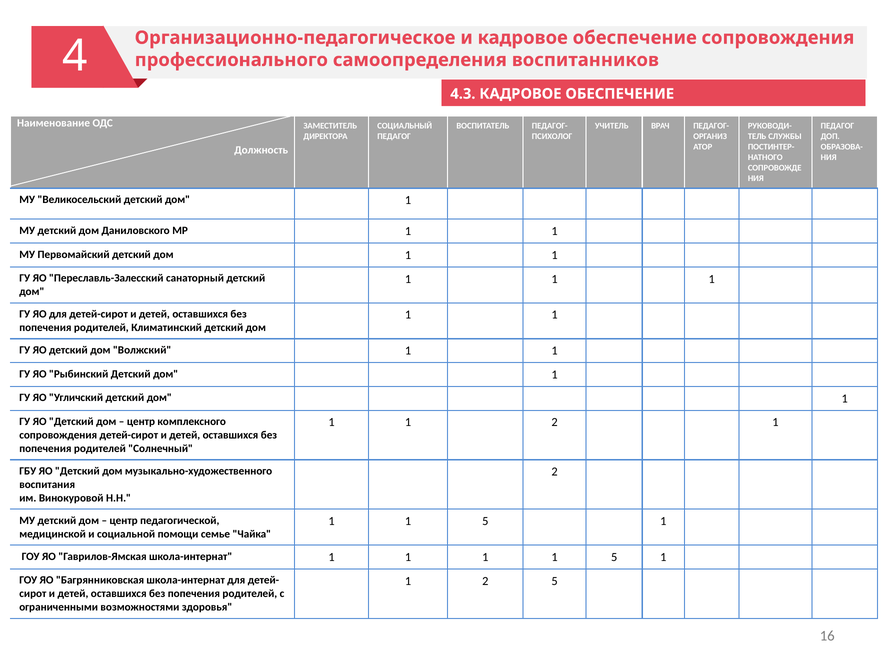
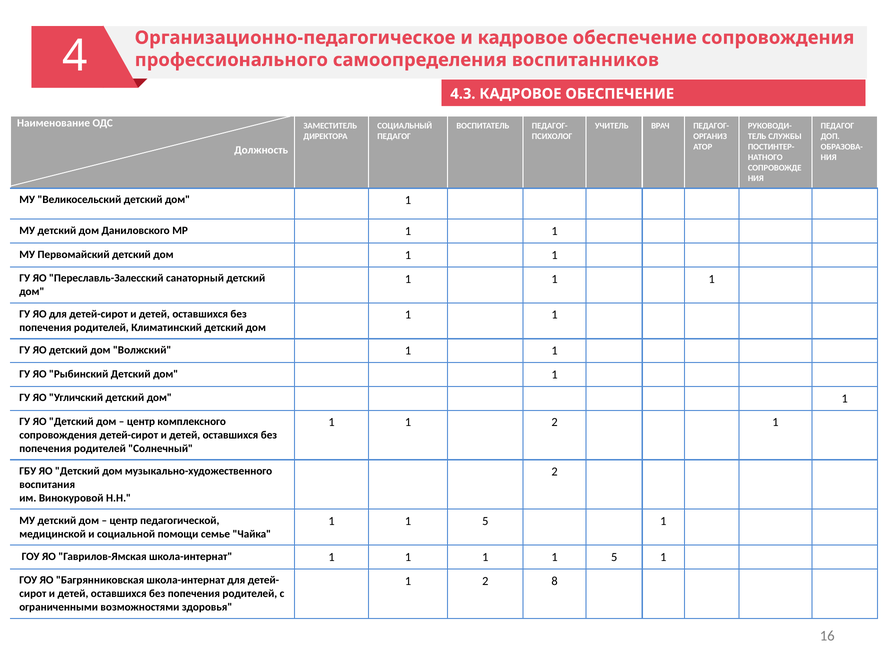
2 5: 5 -> 8 (555, 581)
